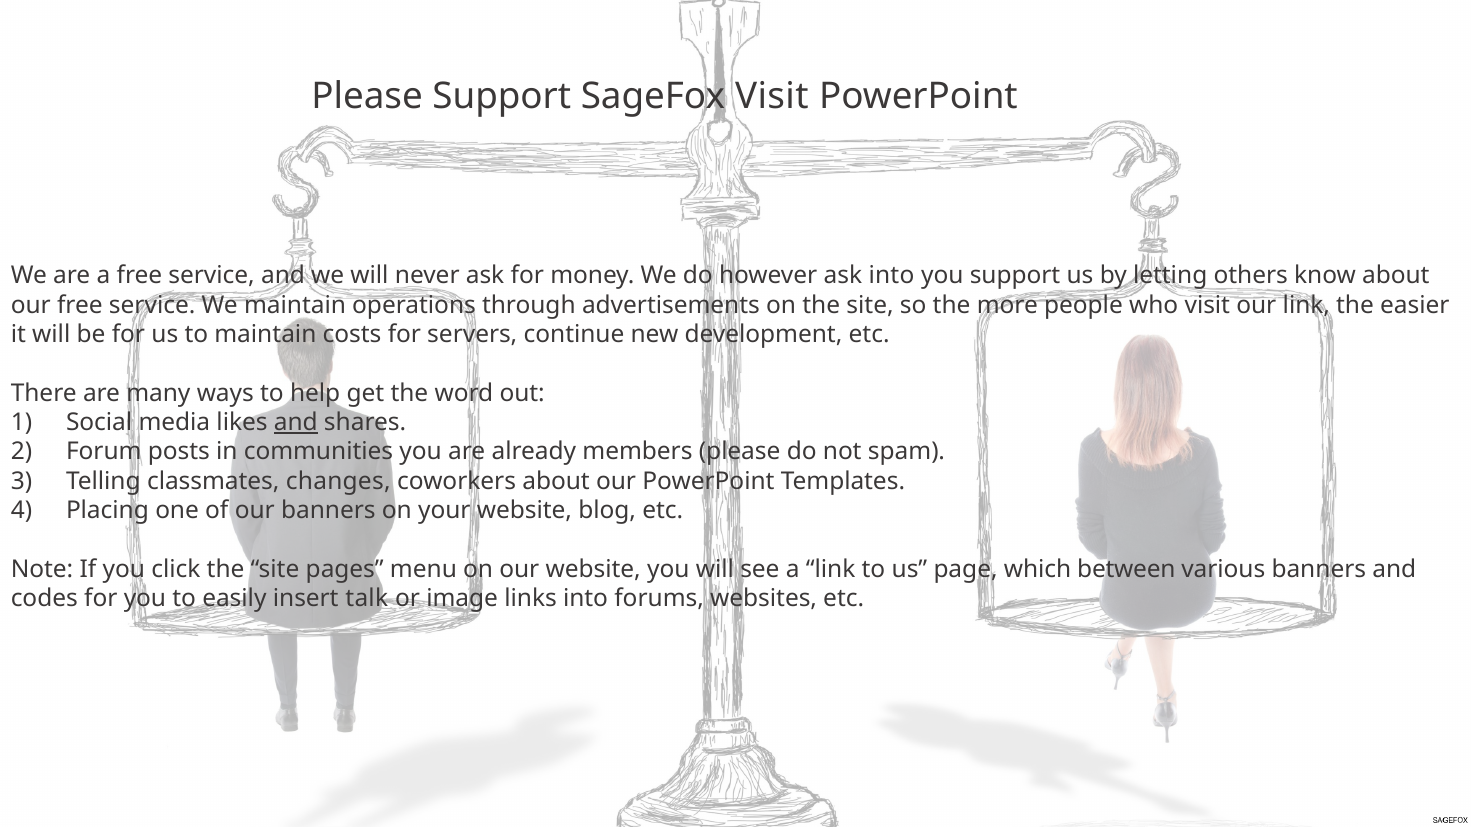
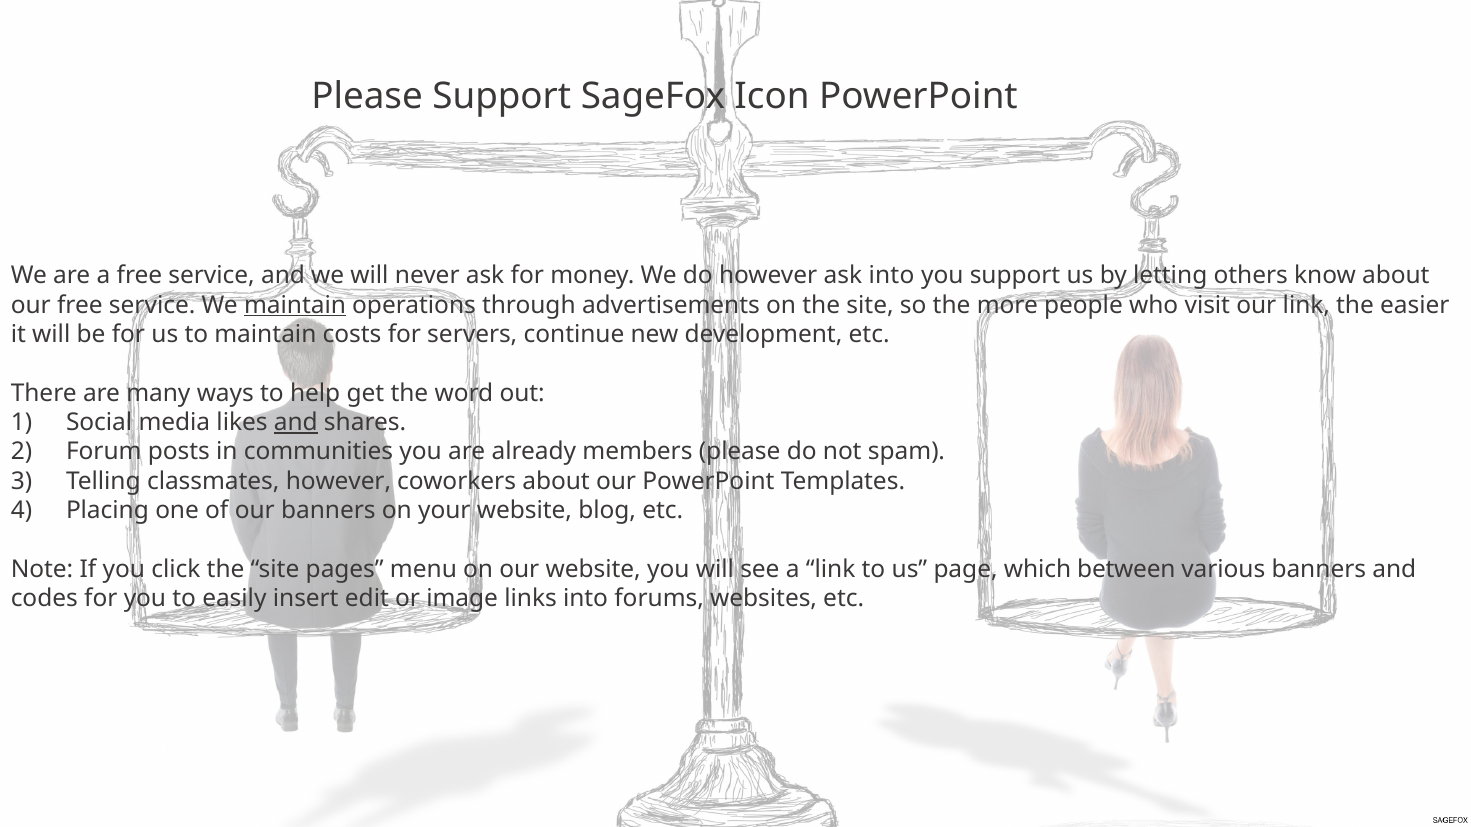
SageFox Visit: Visit -> Icon (772, 96)
maintain underline: none -> present (295, 305)
classmates changes: changes -> however (338, 482)
talk: talk -> edit (367, 599)
